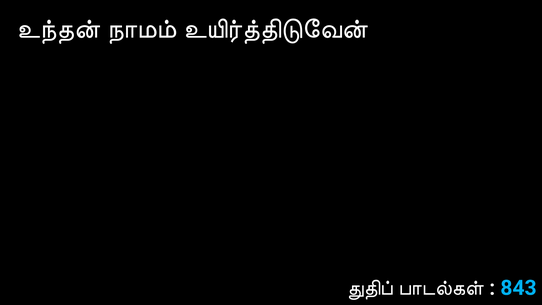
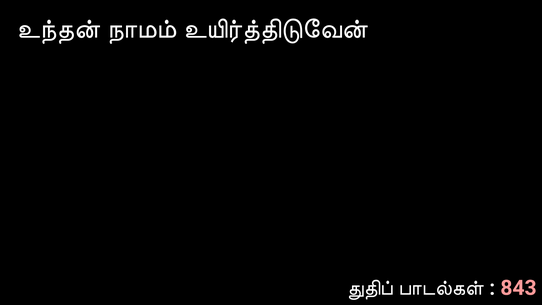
843 colour: light blue -> pink (518, 288)
